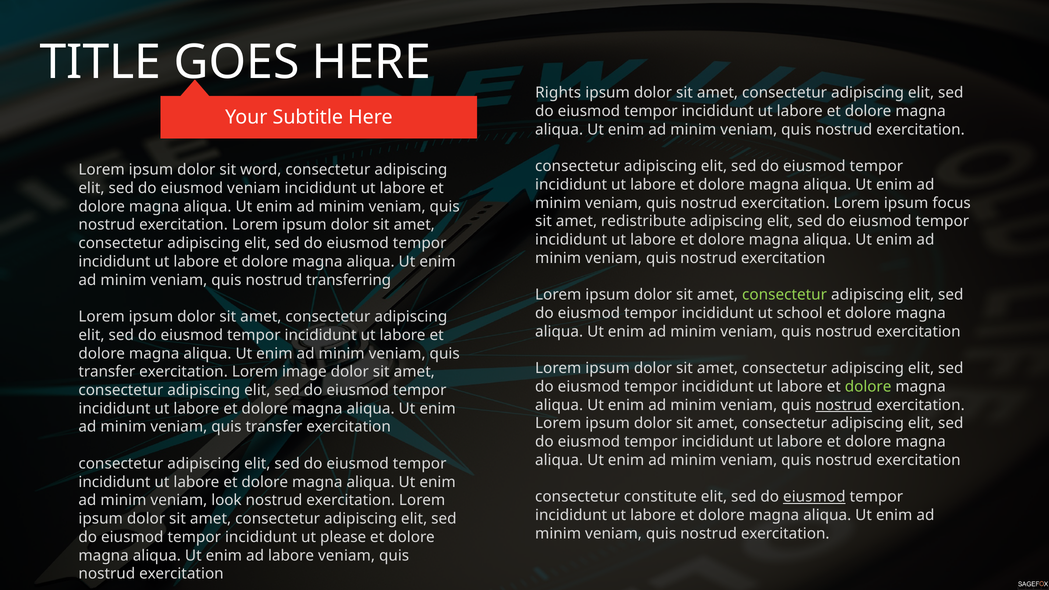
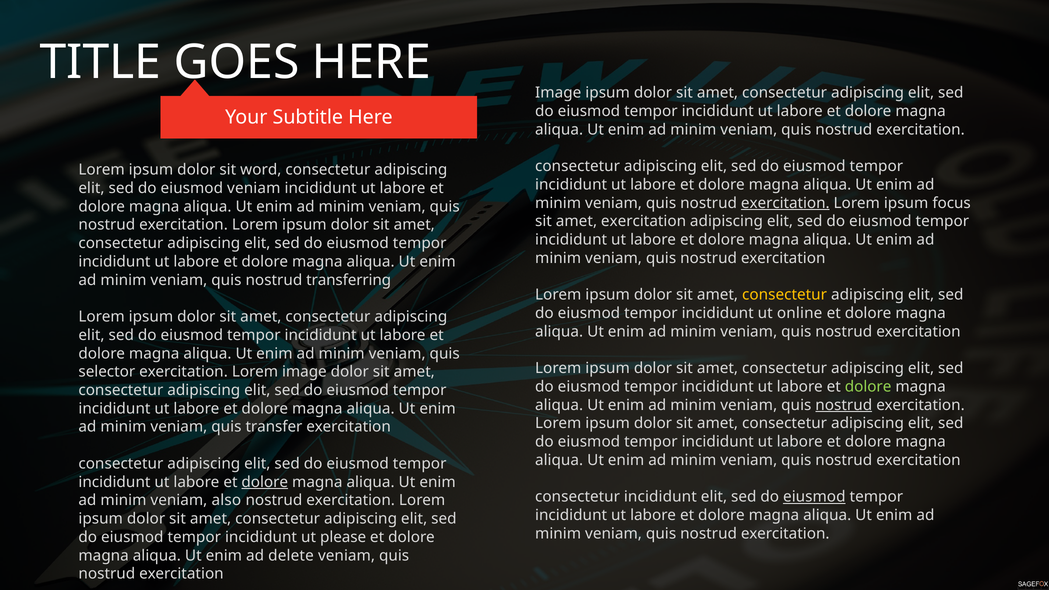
Rights: Rights -> Image (558, 93)
exercitation underline: none -> present (785, 203)
amet redistribute: redistribute -> exercitation (644, 221)
consectetur colour: light green -> yellow (785, 295)
school: school -> online (800, 313)
transfer: transfer -> selector (107, 372)
dolore underline: none -> present (265, 482)
consectetur constitute: constitute -> incididunt (660, 497)
look: look -> also (226, 500)
ad labore: labore -> delete (291, 556)
